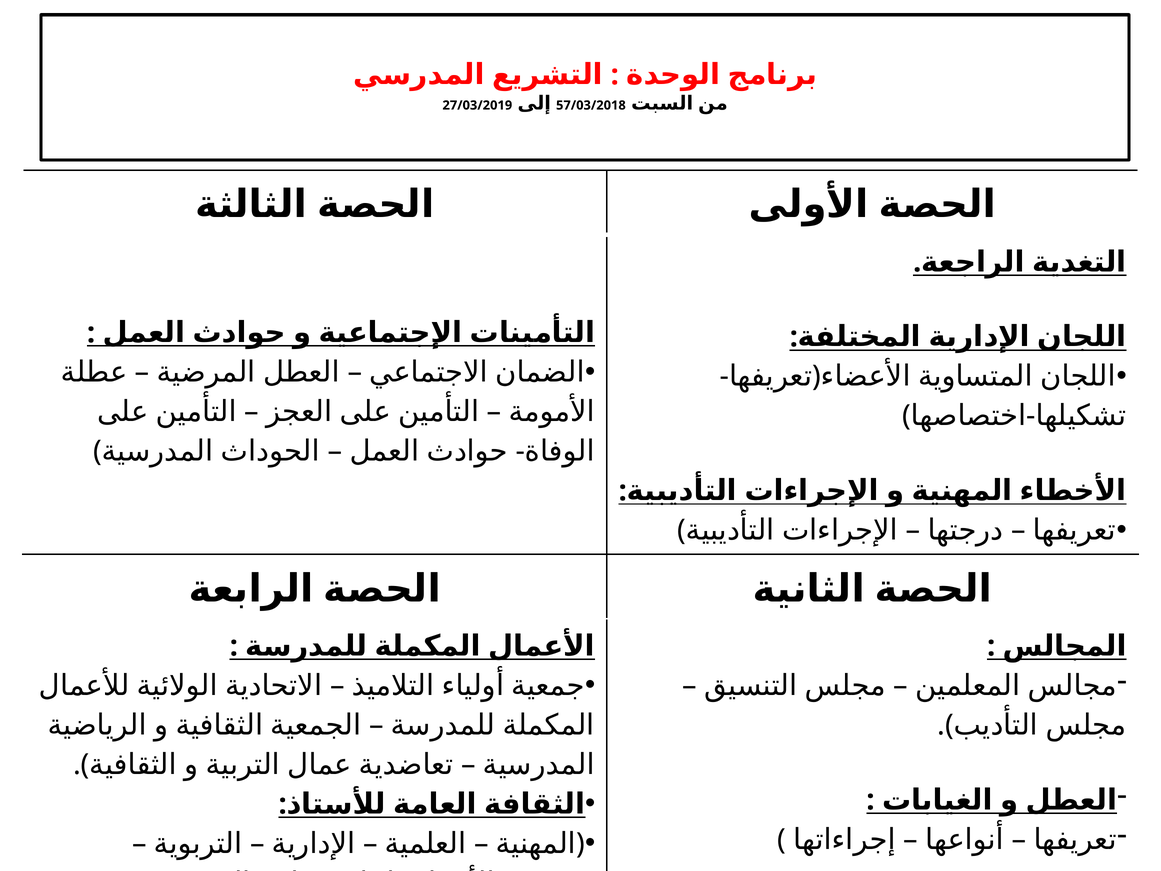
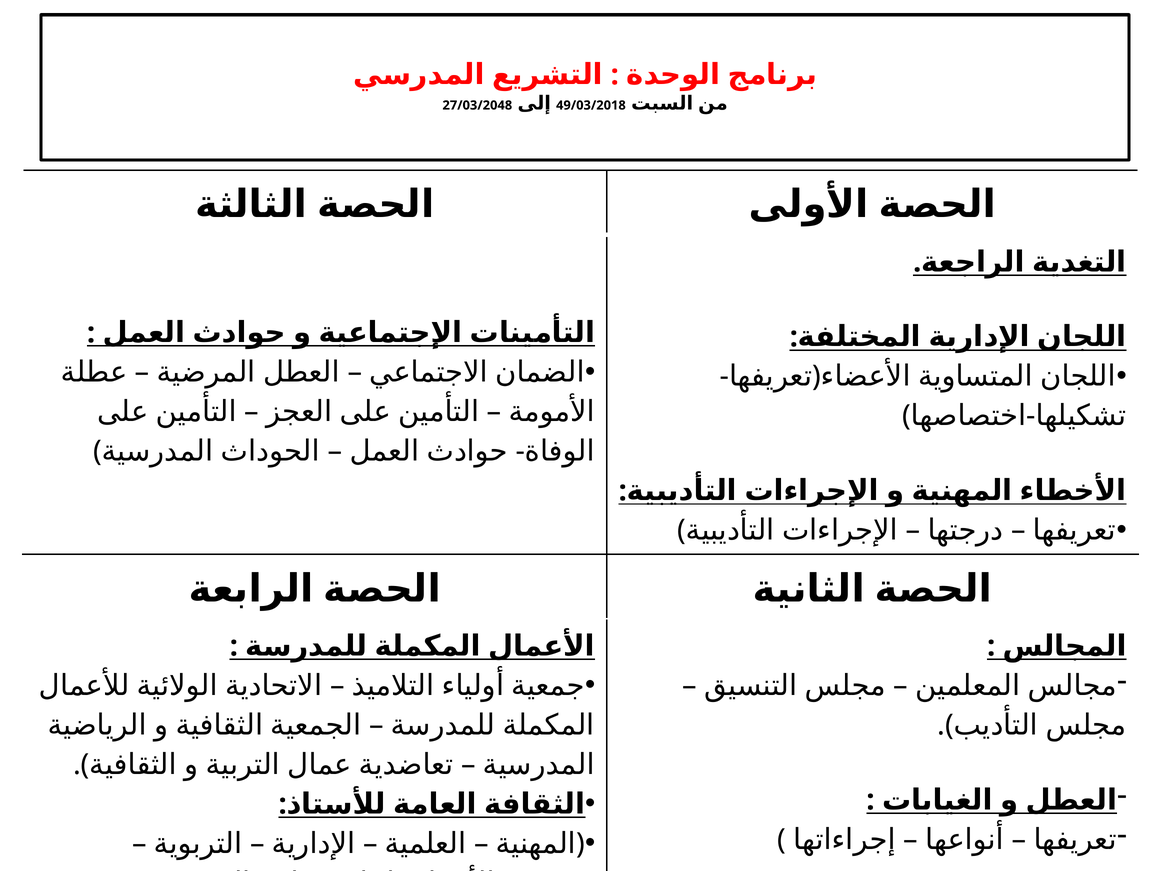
27/03/2019: 27/03/2019 -> 27/03/2048 (477, 105)
57/03/2018: 57/03/2018 -> 49/03/2018 (591, 105)
